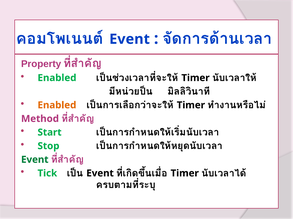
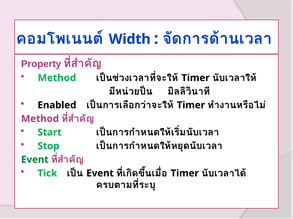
Event: Event -> Width (130, 39)
Enabled: Enabled -> Method (57, 78)
Enabled colour: orange -> black (57, 105)
